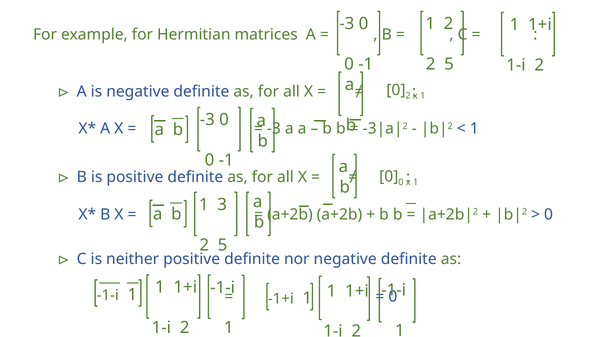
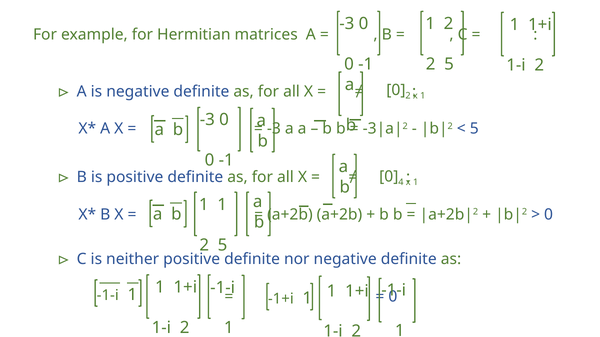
1: 1 -> 5 (474, 129)
0: 0 -> 4 (401, 183)
3: 3 -> 1 (222, 205)
